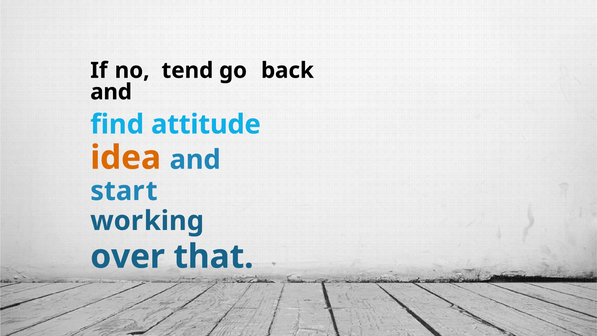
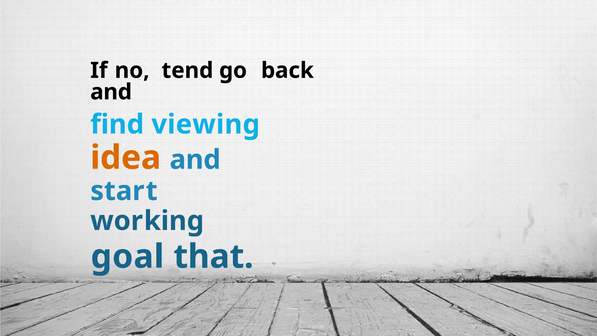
attitude: attitude -> viewing (206, 124)
over: over -> goal (127, 257)
